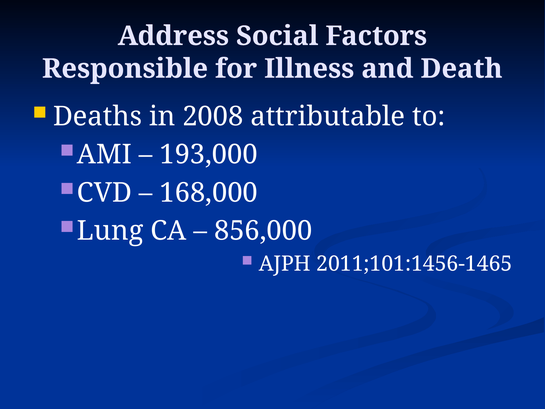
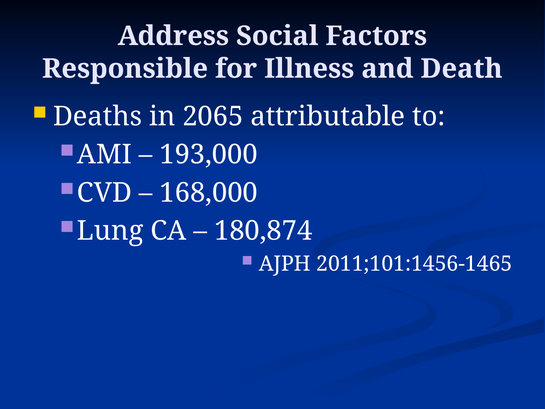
2008: 2008 -> 2065 (213, 116)
856,000: 856,000 -> 180,874 (263, 231)
